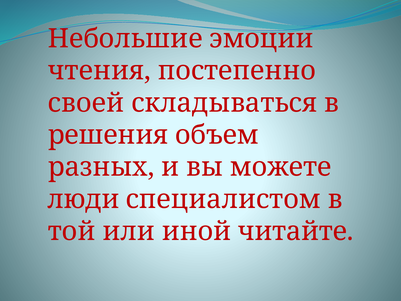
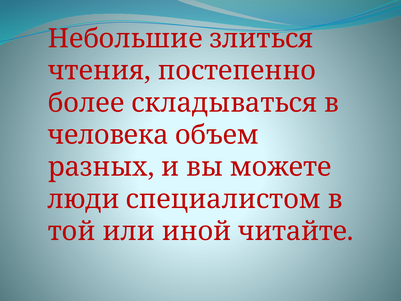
эмоции: эмоции -> злиться (262, 39)
своей: своей -> более (86, 103)
решения: решения -> человека (108, 135)
